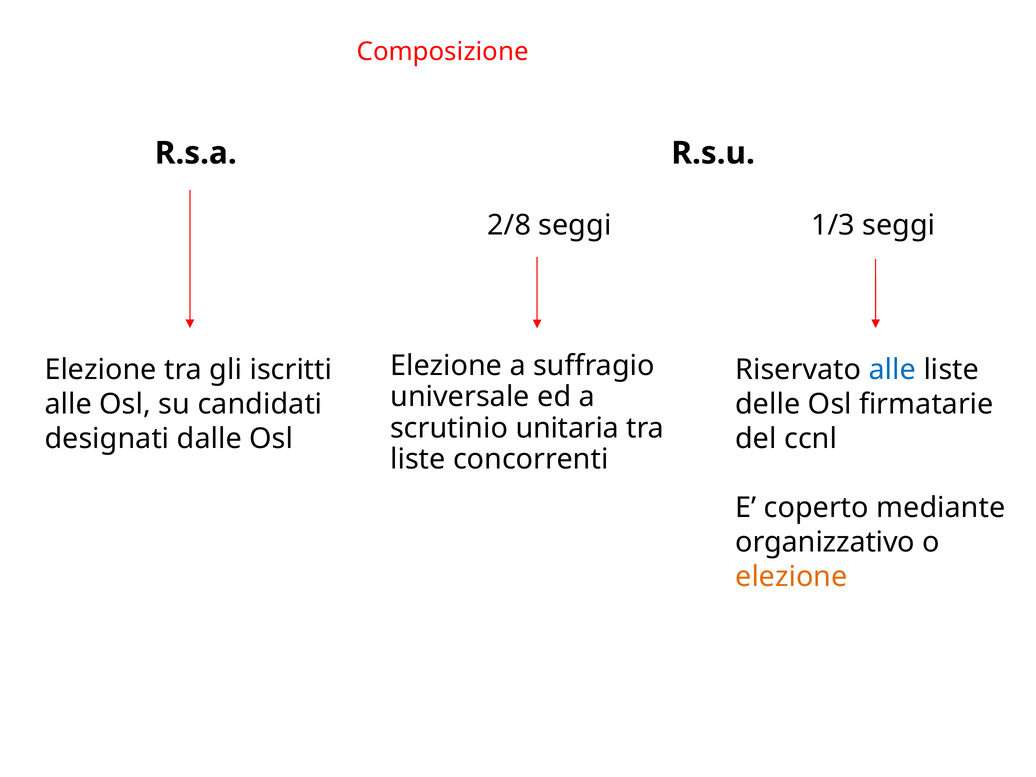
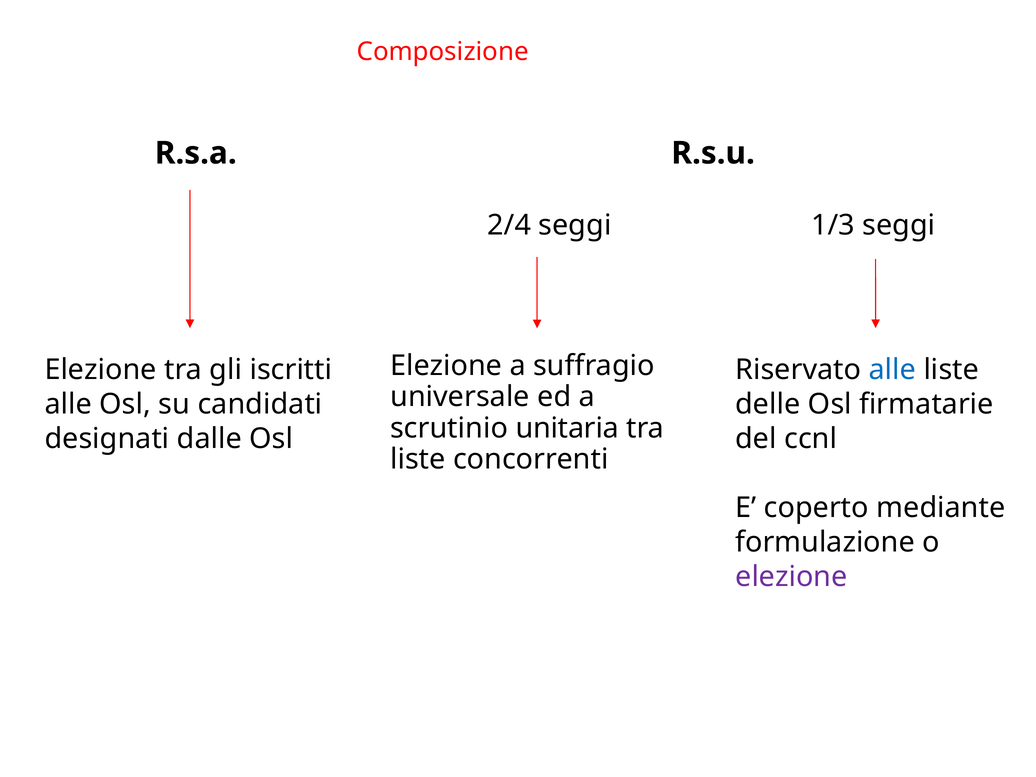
2/8: 2/8 -> 2/4 (509, 225)
organizzativo: organizzativo -> formulazione (825, 542)
elezione colour: orange -> purple (791, 577)
